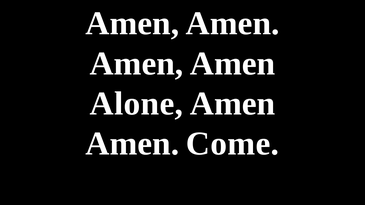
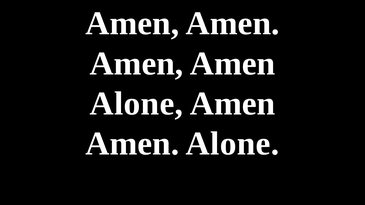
Come: Come -> Alone (232, 144)
